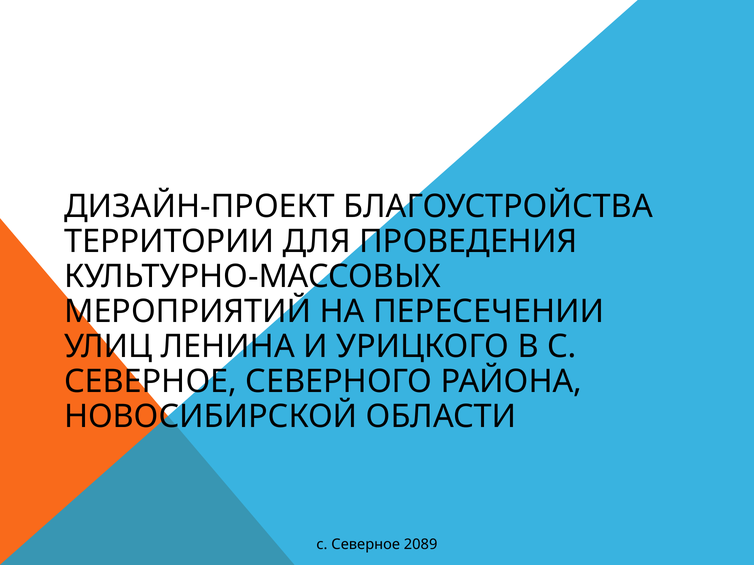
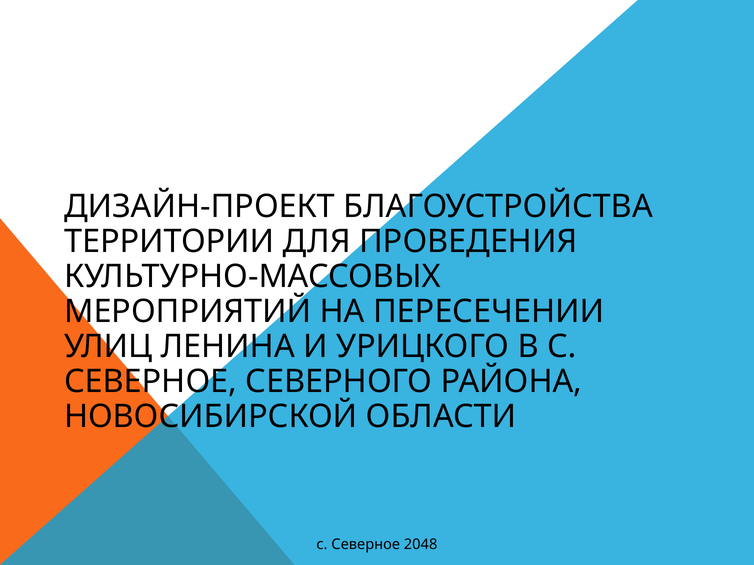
2089: 2089 -> 2048 (421, 545)
